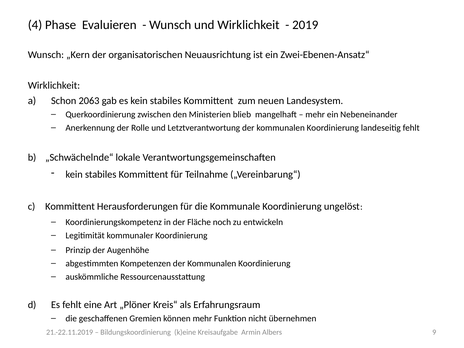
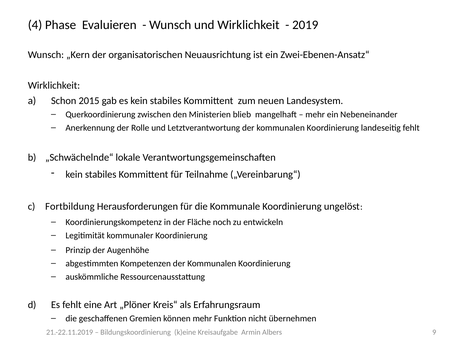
2063: 2063 -> 2015 (89, 101)
Kommittent: Kommittent -> Fortbildung (70, 207)
